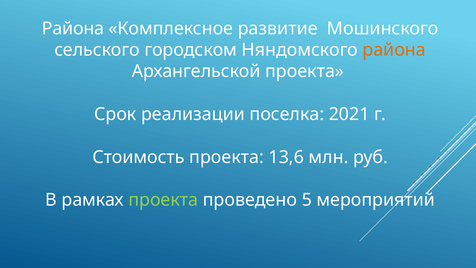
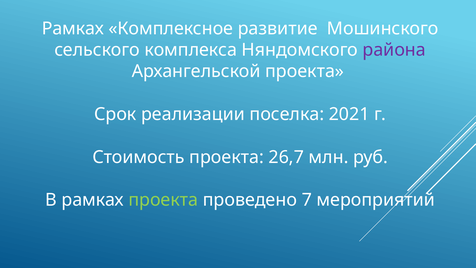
Района: Района -> Рамках (73, 28)
городском: городском -> комплекса (191, 50)
района colour: orange -> purple (394, 50)
13,6: 13,6 -> 26,7 (286, 157)
5: 5 -> 7 (307, 200)
